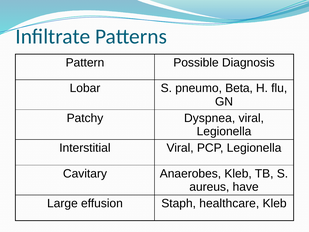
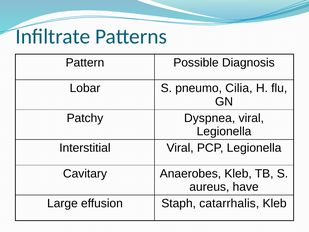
Beta: Beta -> Cilia (239, 88)
healthcare: healthcare -> catarrhalis (229, 203)
